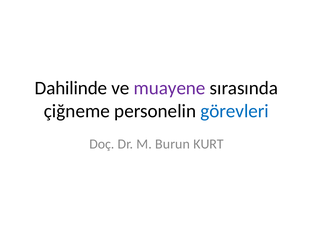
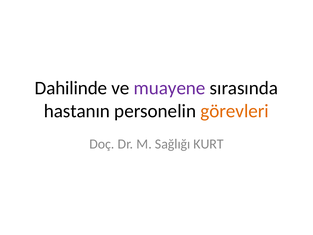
çiğneme: çiğneme -> hastanın (77, 111)
görevleri colour: blue -> orange (235, 111)
Burun: Burun -> Sağlığı (173, 144)
